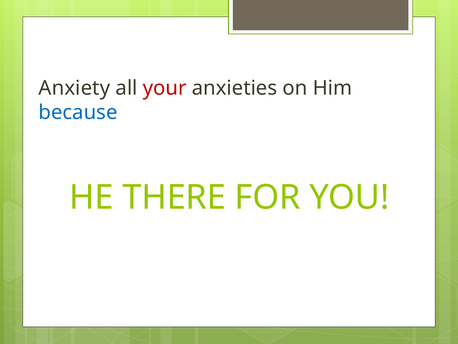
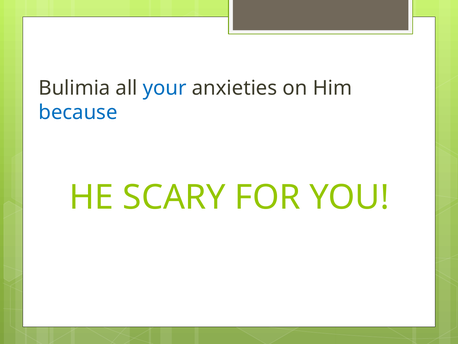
Anxiety: Anxiety -> Bulimia (74, 88)
your colour: red -> blue (165, 88)
THERE: THERE -> SCARY (174, 197)
